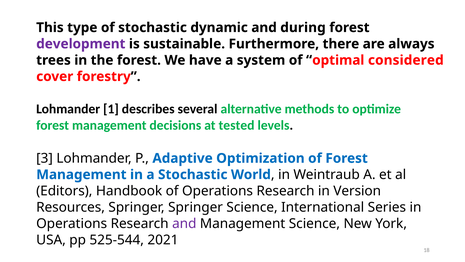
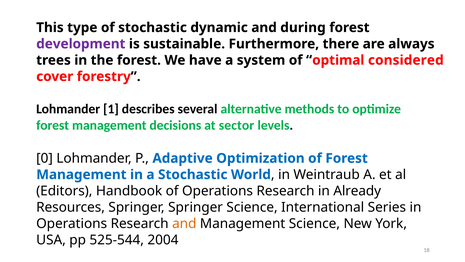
tested: tested -> sector (236, 125)
3: 3 -> 0 (45, 158)
Version: Version -> Already (357, 191)
and colour: purple -> orange (184, 223)
2021: 2021 -> 2004 (163, 239)
